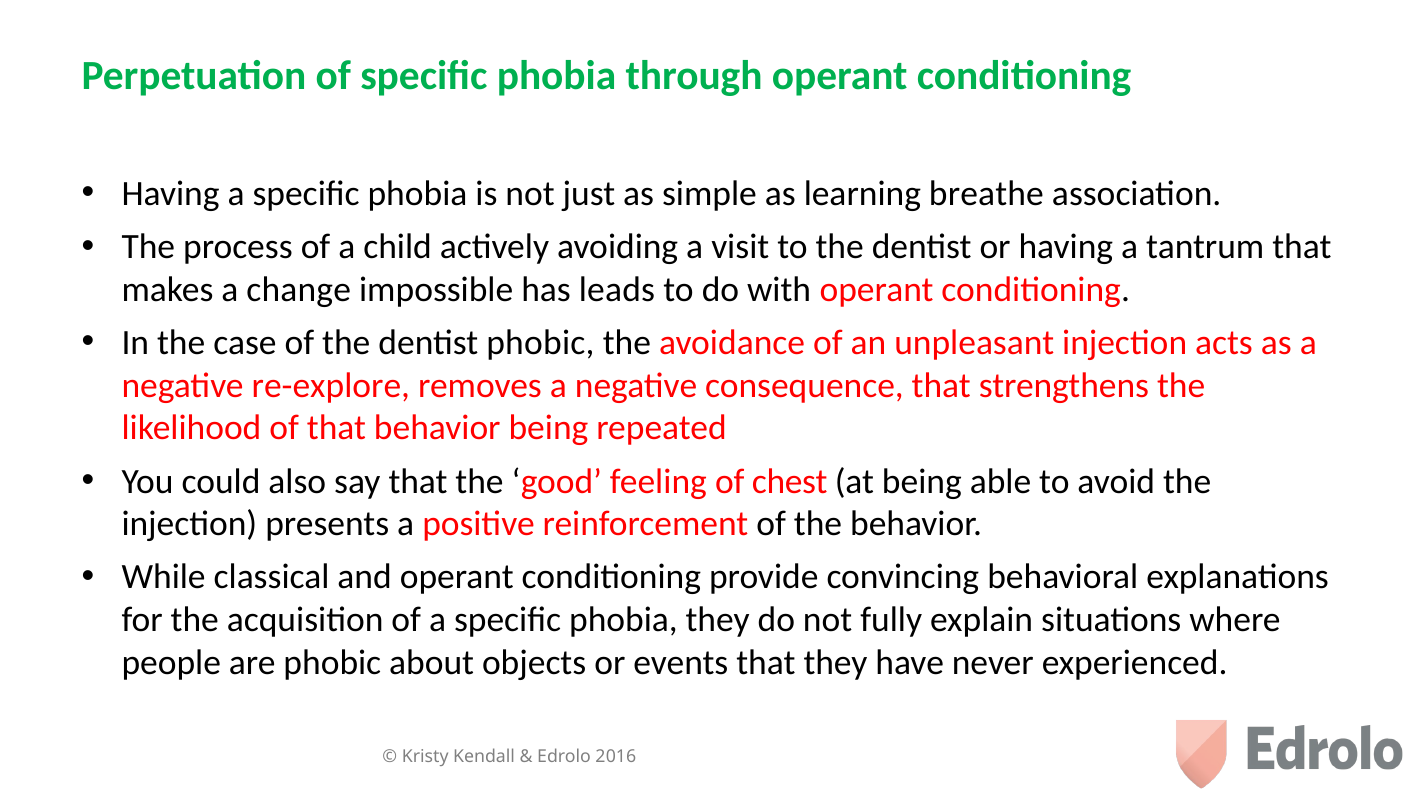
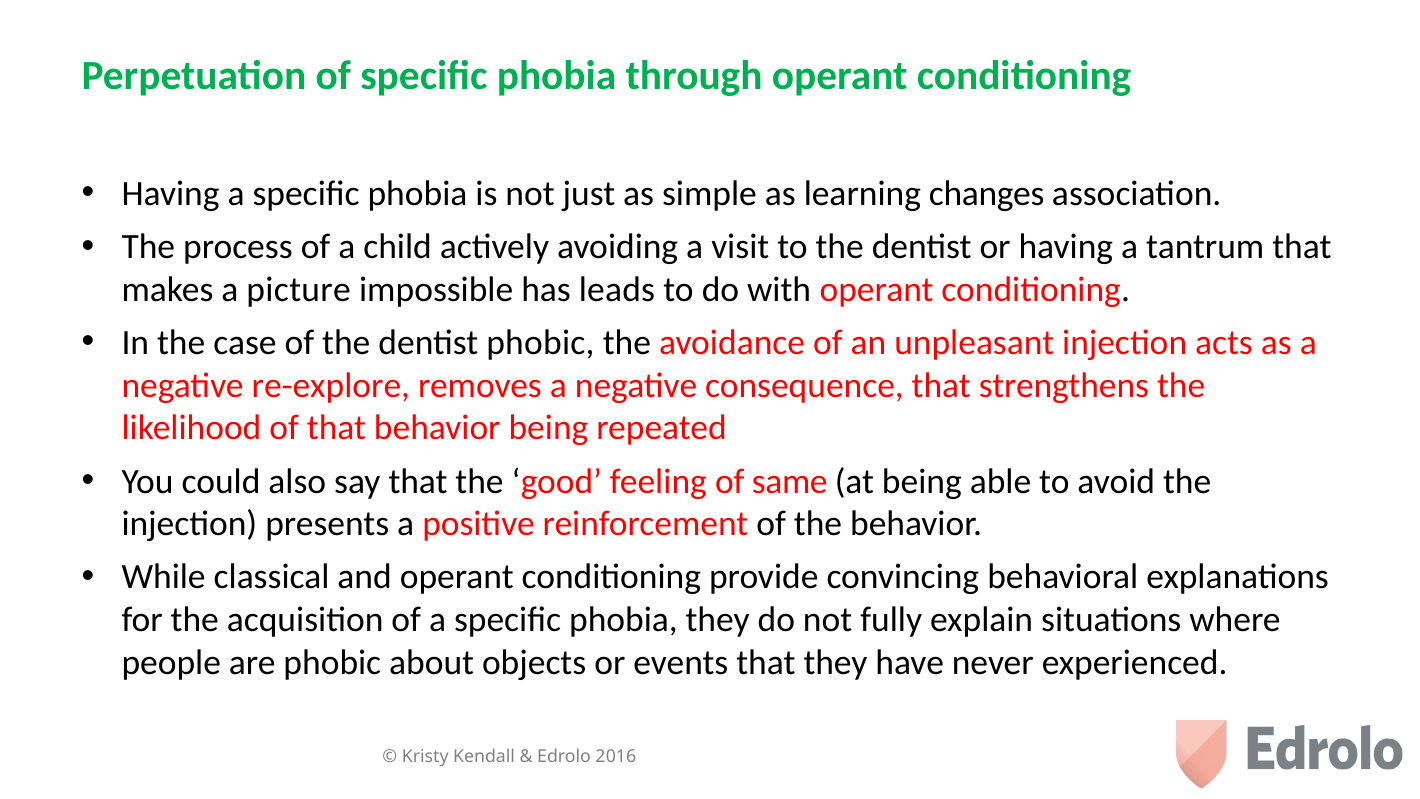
breathe: breathe -> changes (987, 194)
change: change -> picture (299, 290)
chest: chest -> same (790, 481)
